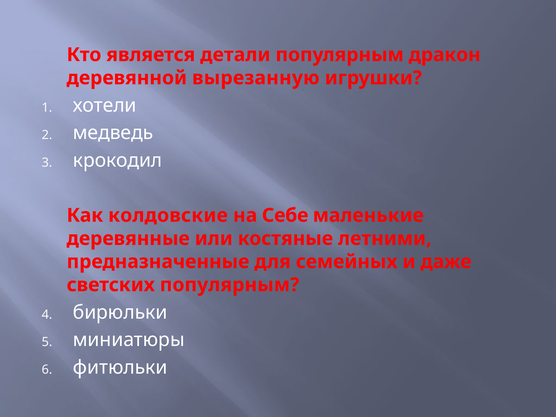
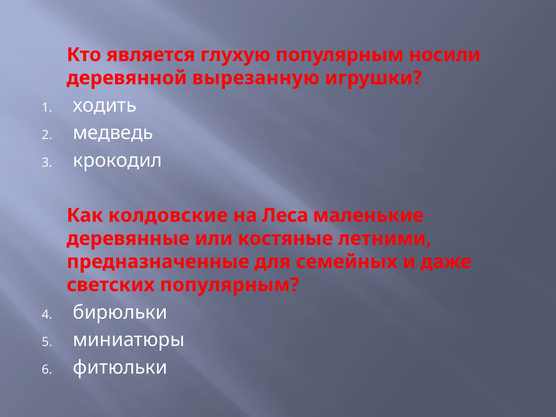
детали: детали -> глухую (235, 55)
дракон: дракон -> носили (445, 55)
хотели: хотели -> ходить (105, 105)
Себе: Себе -> Леса (285, 215)
